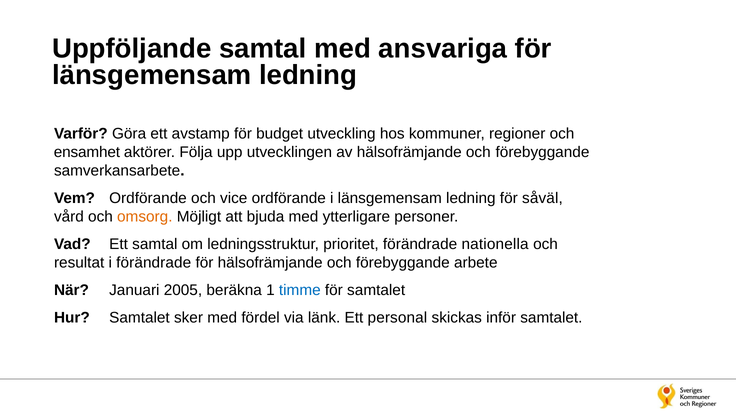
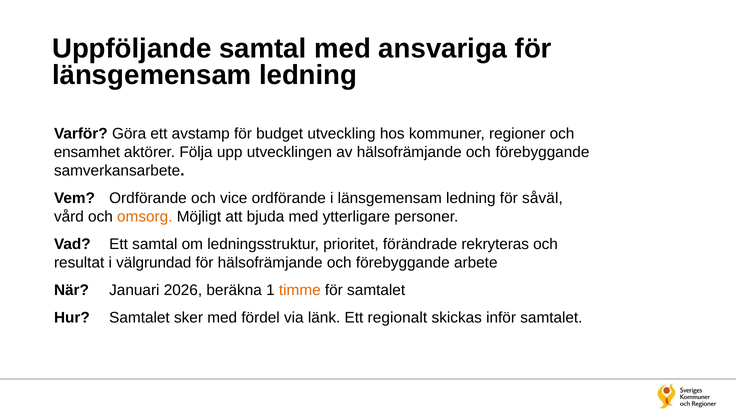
nationella: nationella -> rekryteras (495, 244)
i förändrade: förändrade -> välgrundad (154, 263)
2005: 2005 -> 2026 (183, 290)
timme colour: blue -> orange (300, 290)
personal: personal -> regionalt (397, 318)
